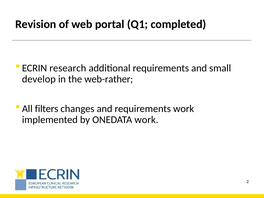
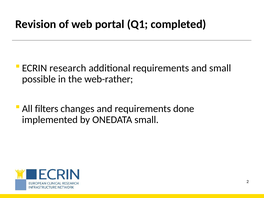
develop: develop -> possible (39, 79)
requirements work: work -> done (184, 109)
ONEDATA work: work -> small (147, 120)
